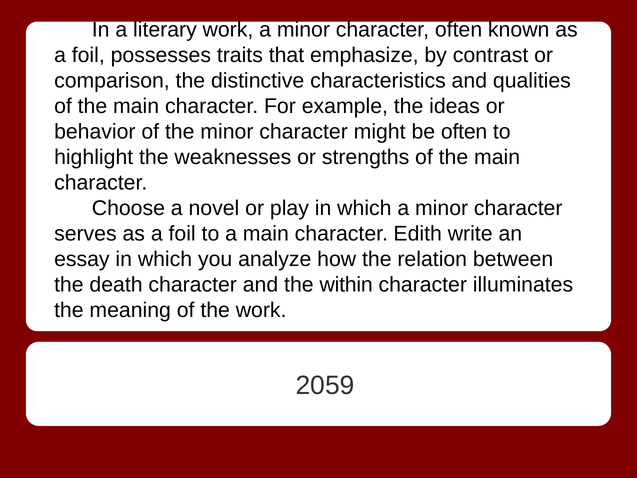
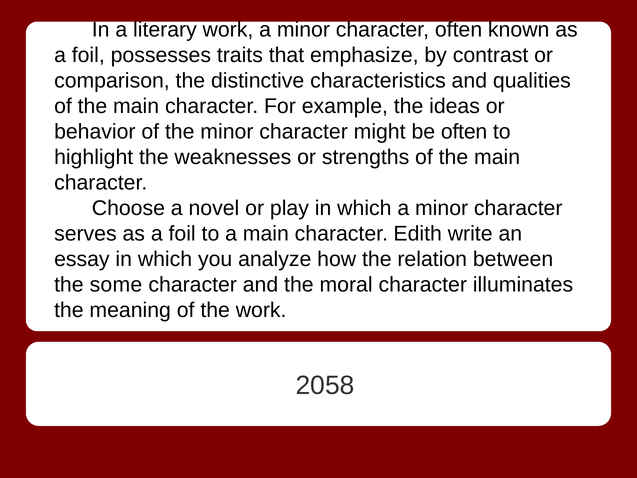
death: death -> some (116, 284)
within: within -> moral (346, 284)
2059: 2059 -> 2058 (325, 385)
